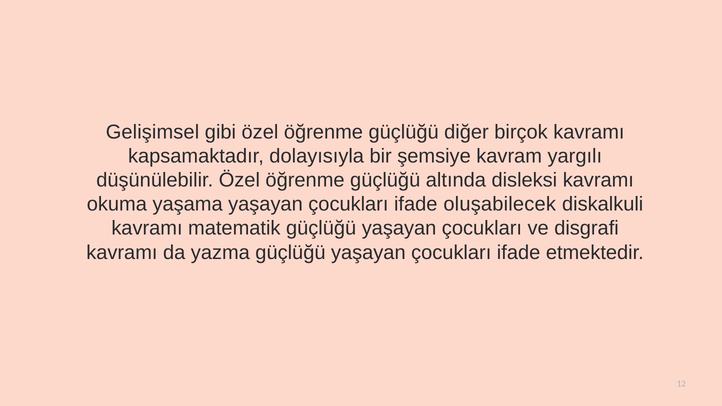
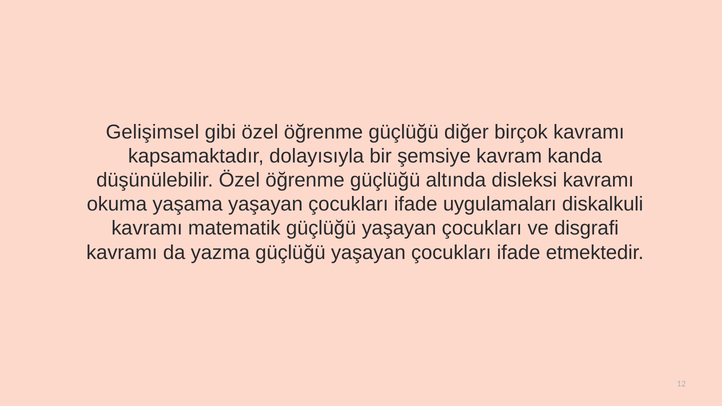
yargılı: yargılı -> kanda (575, 156)
oluşabilecek: oluşabilecek -> uygulamaları (500, 204)
